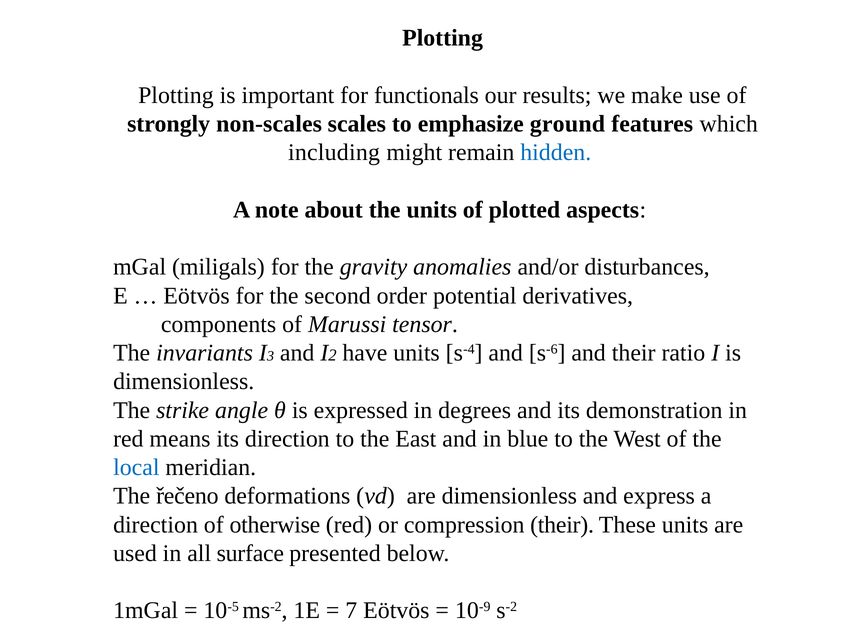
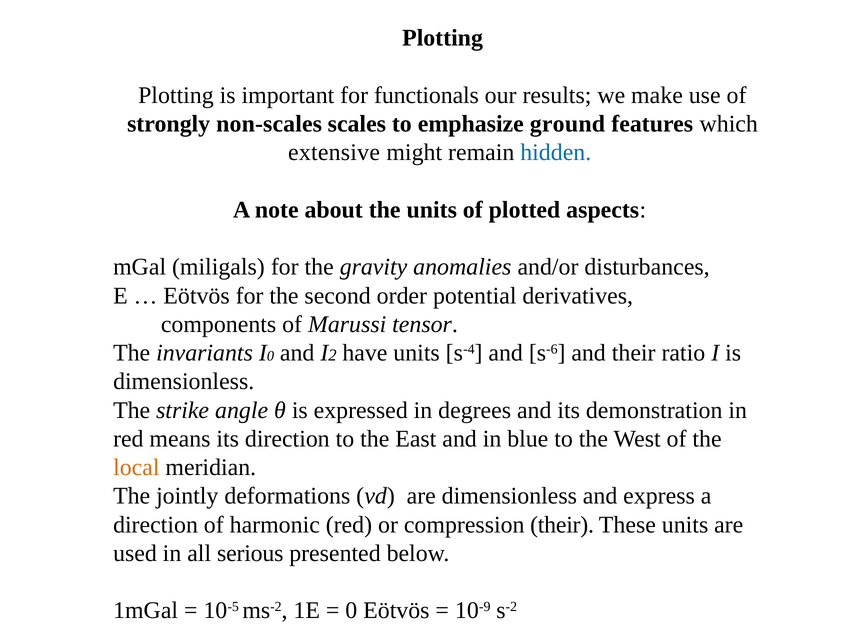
including: including -> extensive (334, 152)
I 3: 3 -> 0 (270, 356)
local colour: blue -> orange (136, 467)
řečeno: řečeno -> jointly (187, 496)
otherwise: otherwise -> harmonic (275, 524)
surface: surface -> serious (250, 553)
7: 7 -> 0 (351, 610)
